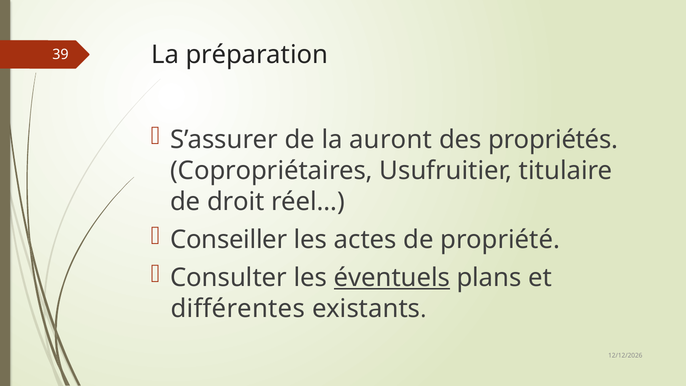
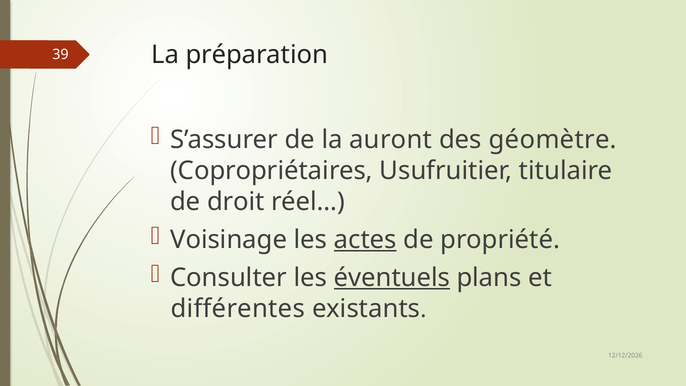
propriétés: propriétés -> géomètre (553, 140)
Conseiller: Conseiller -> Voisinage (229, 240)
actes underline: none -> present (365, 240)
